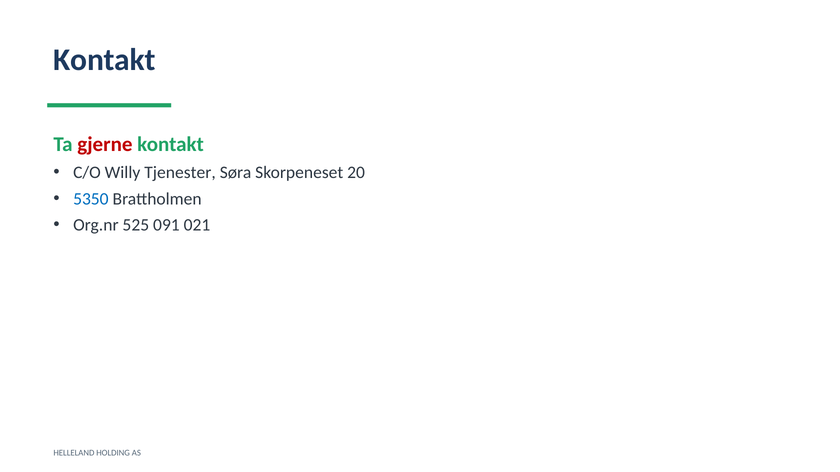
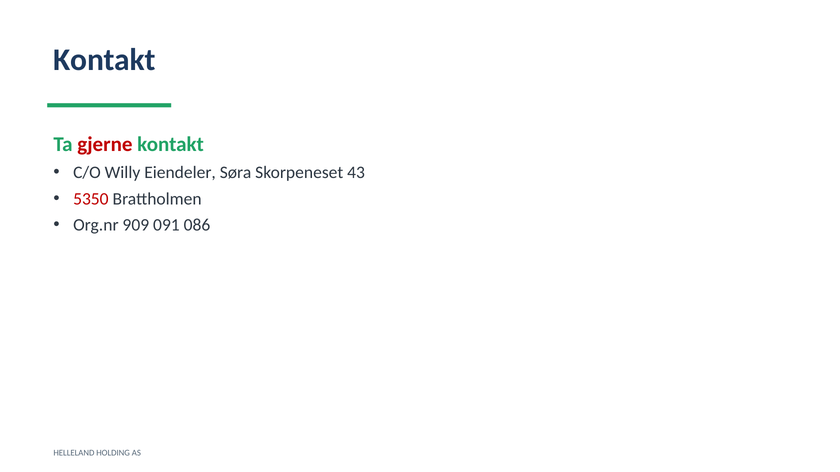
Tjenester: Tjenester -> Eiendeler (180, 173)
20: 20 -> 43 (356, 173)
5350 colour: blue -> red (91, 199)
525: 525 -> 909 (136, 225)
021: 021 -> 086 (197, 225)
